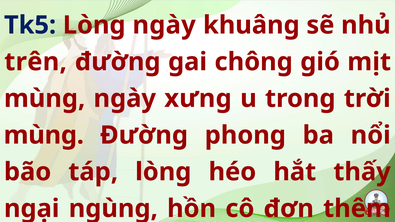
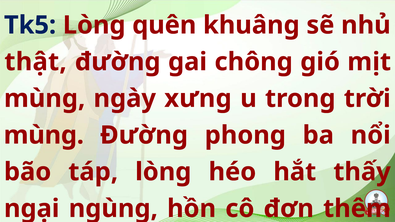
Lòng ngày: ngày -> quên (164, 25)
trên: trên -> thật (36, 62)
